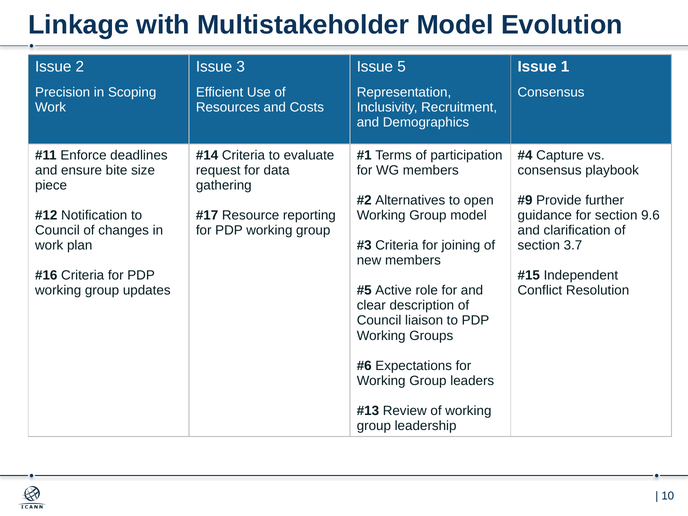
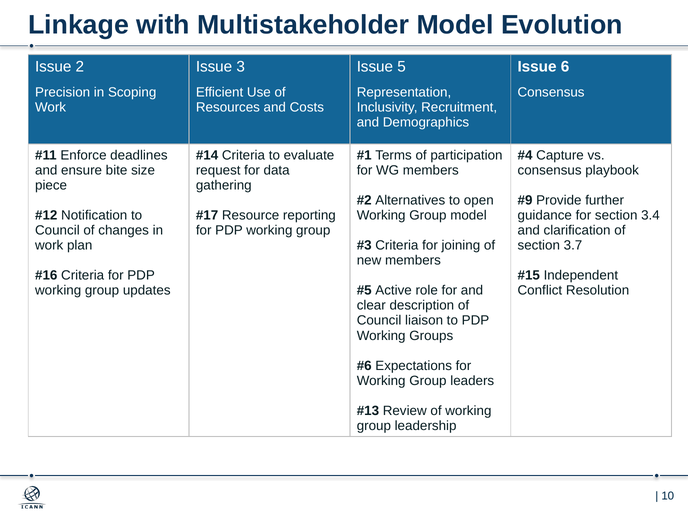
1: 1 -> 6 (565, 67)
9.6: 9.6 -> 3.4 (650, 215)
